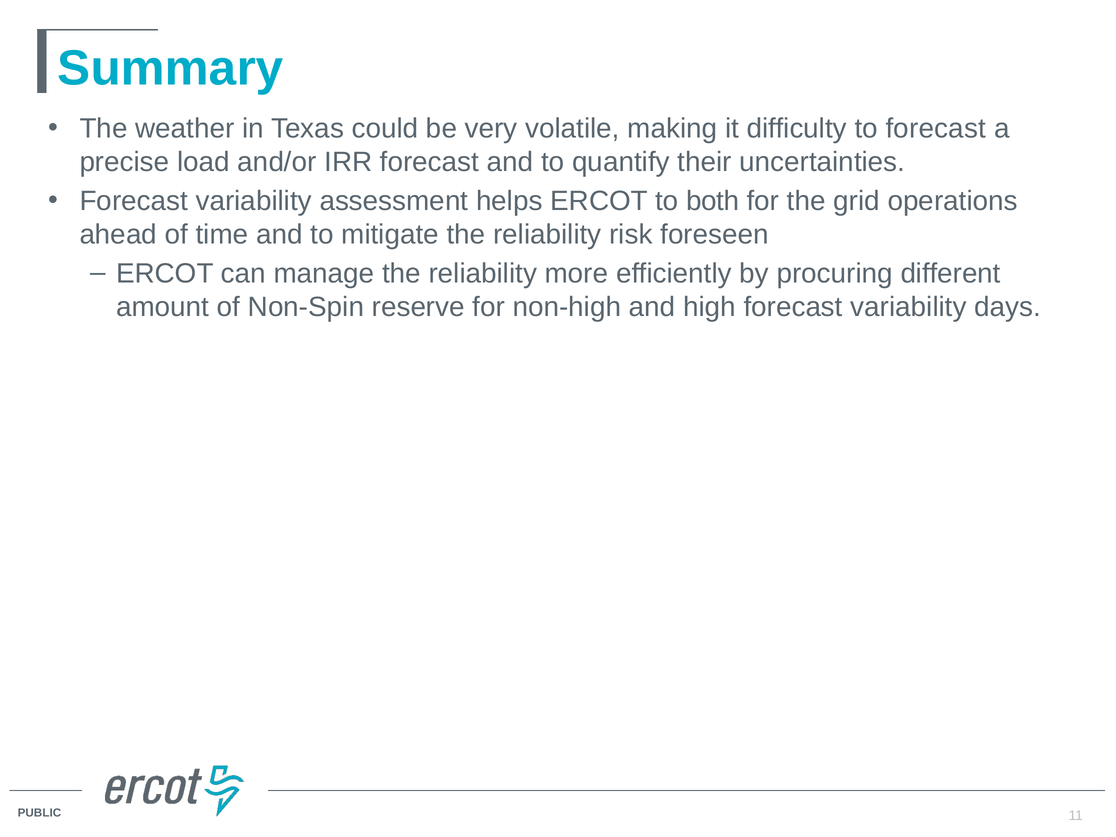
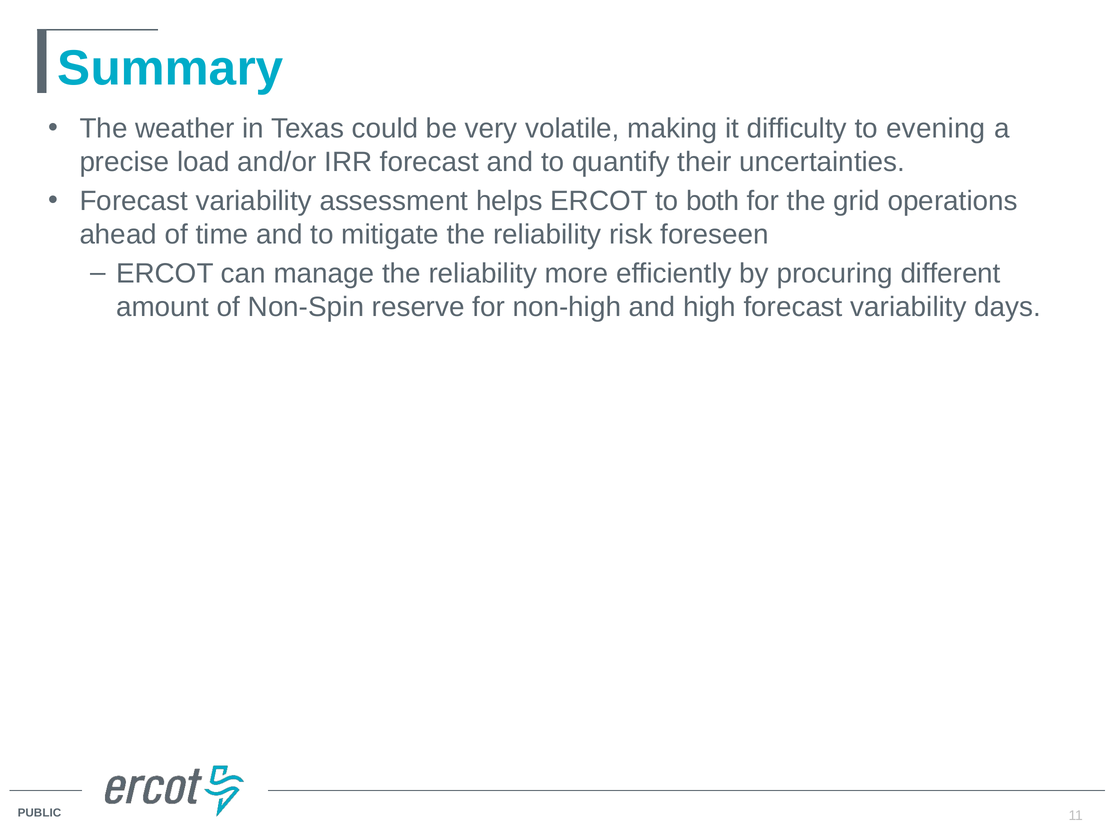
to forecast: forecast -> evening (936, 129)
